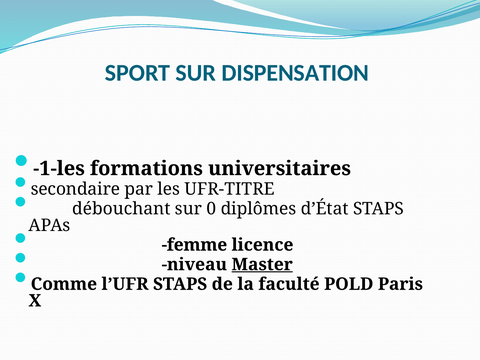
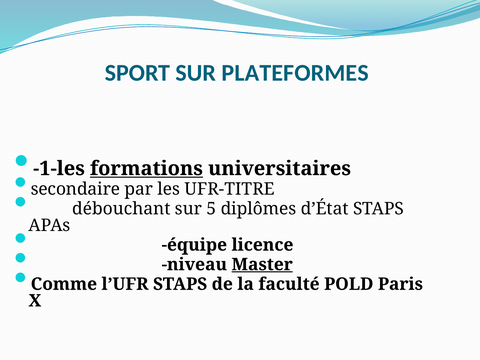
DISPENSATION: DISPENSATION -> PLATEFORMES (295, 73)
formations underline: none -> present (146, 169)
0: 0 -> 5 (211, 209)
femme: femme -> équipe (194, 245)
